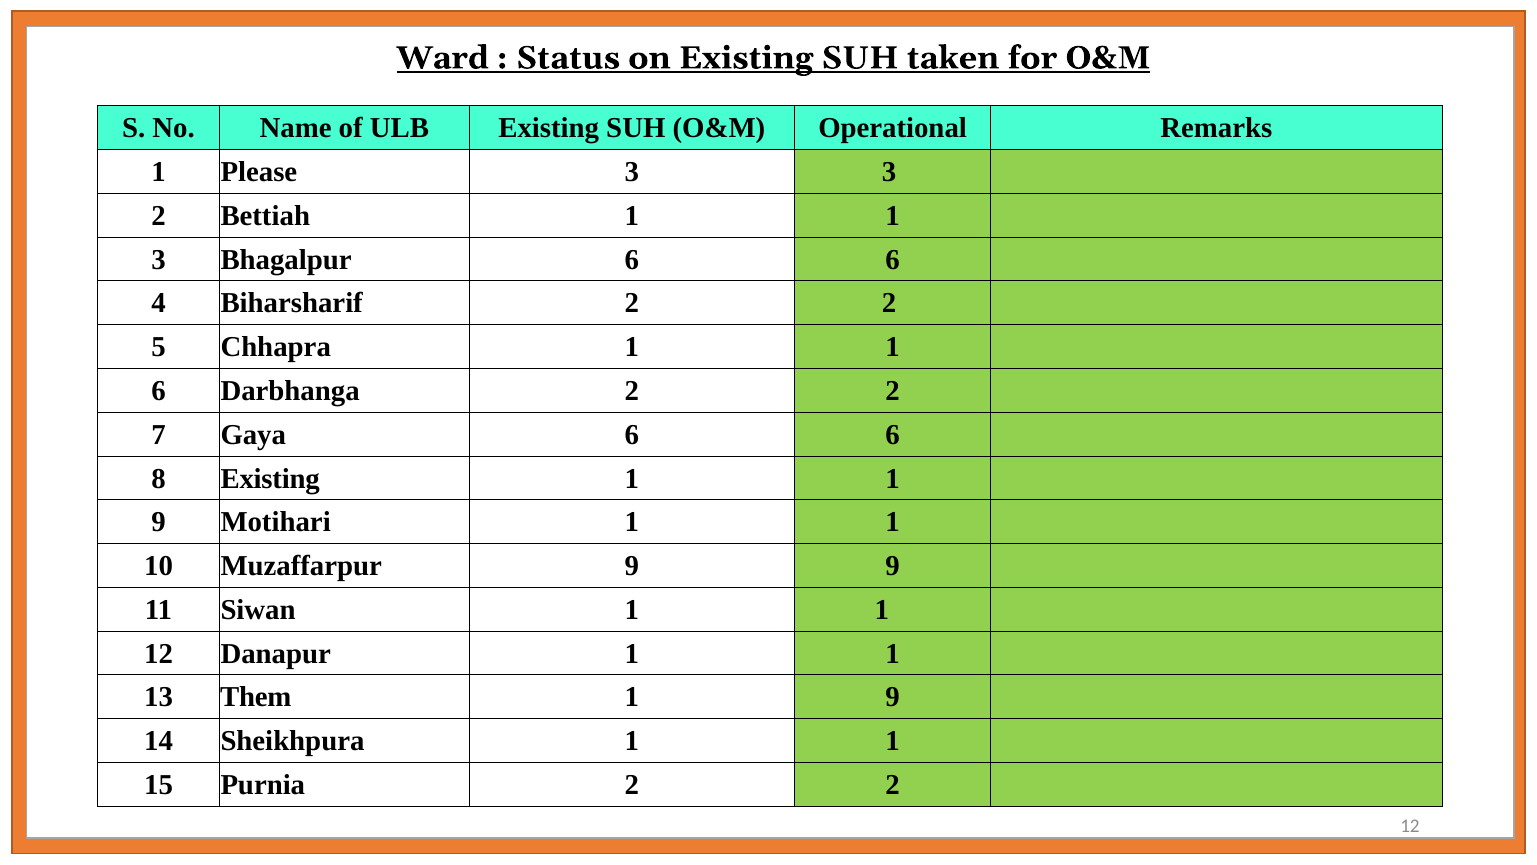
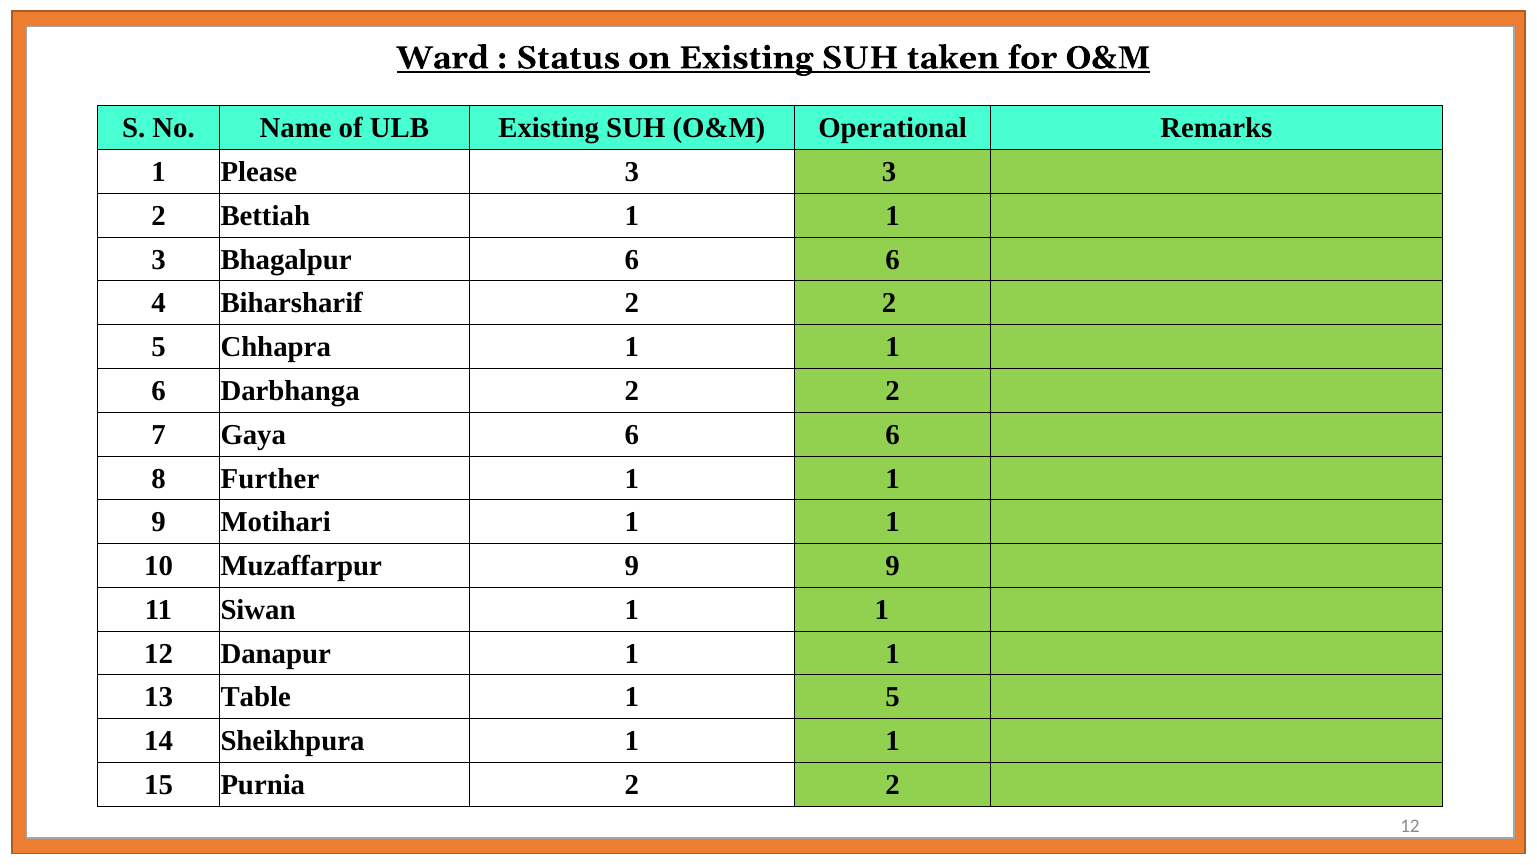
8 Existing: Existing -> Further (270, 478)
Them: Them -> Table (256, 697)
9: 9 -> 5 (893, 697)
